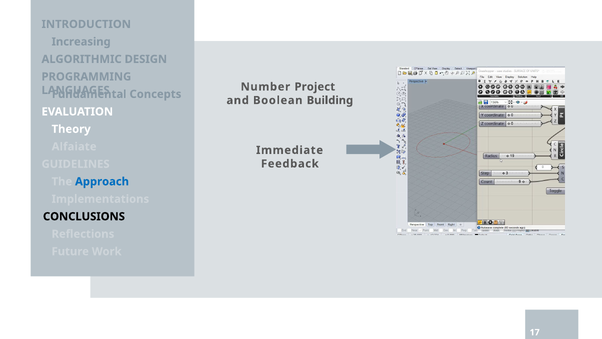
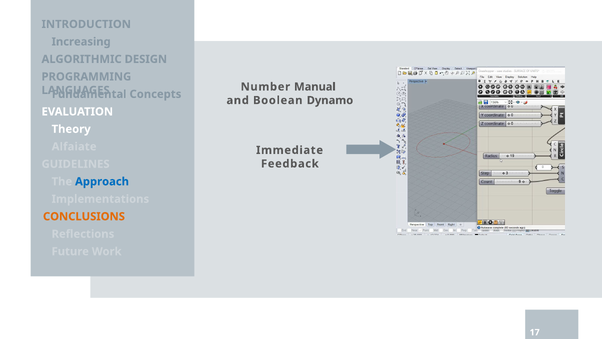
Project: Project -> Manual (315, 87)
Building: Building -> Dynamo (330, 100)
CONCLUSIONS colour: black -> orange (84, 216)
